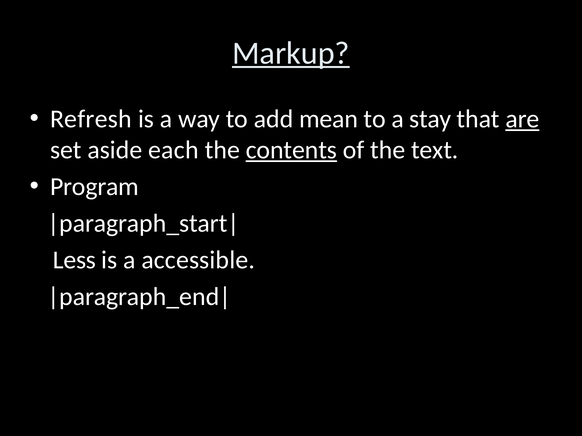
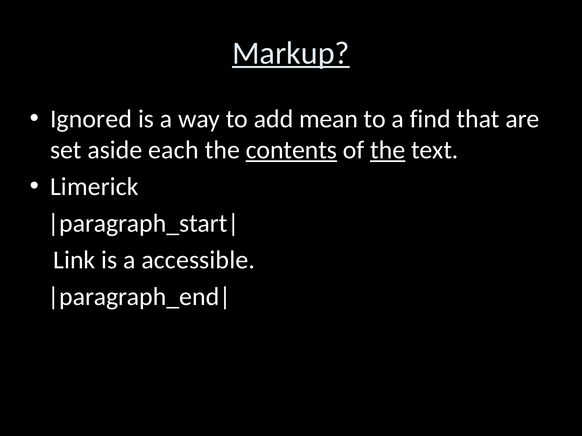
Refresh: Refresh -> Ignored (91, 119)
stay: stay -> find (430, 119)
are underline: present -> none (522, 119)
the underline: none -> present (388, 150)
Program: Program -> Limerick (94, 187)
Less: Less -> Link (74, 260)
